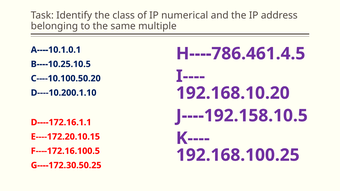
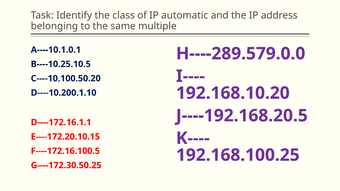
numerical: numerical -> automatic (185, 15)
H----786.461.4.5: H----786.461.4.5 -> H----289.579.0.0 (241, 54)
J----192.158.10.5: J----192.158.10.5 -> J----192.168.20.5 (242, 116)
